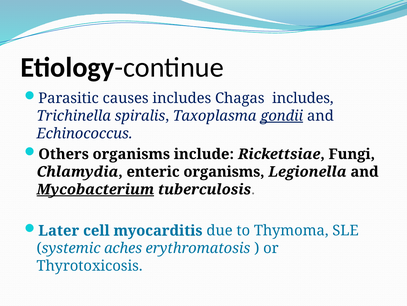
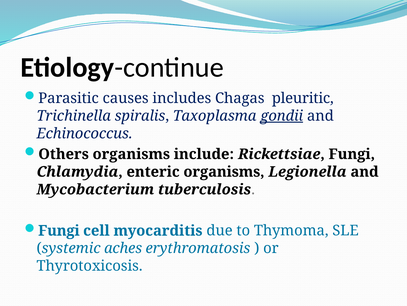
Chagas includes: includes -> pleuritic (303, 98)
Mycobacterium underline: present -> none (95, 189)
Later: Later -> Fungi (59, 230)
